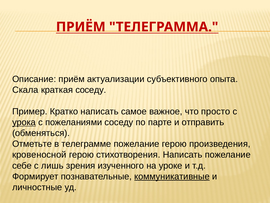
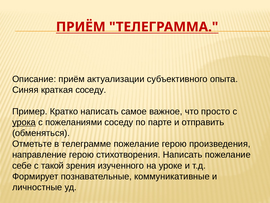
Скала: Скала -> Синяя (25, 90)
кровеносной: кровеносной -> направление (39, 154)
лишь: лишь -> такой (52, 165)
коммуникативные underline: present -> none (172, 176)
